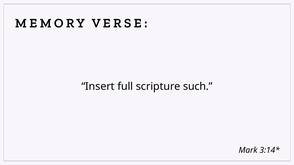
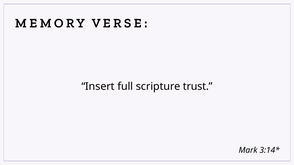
such: such -> trust (198, 87)
